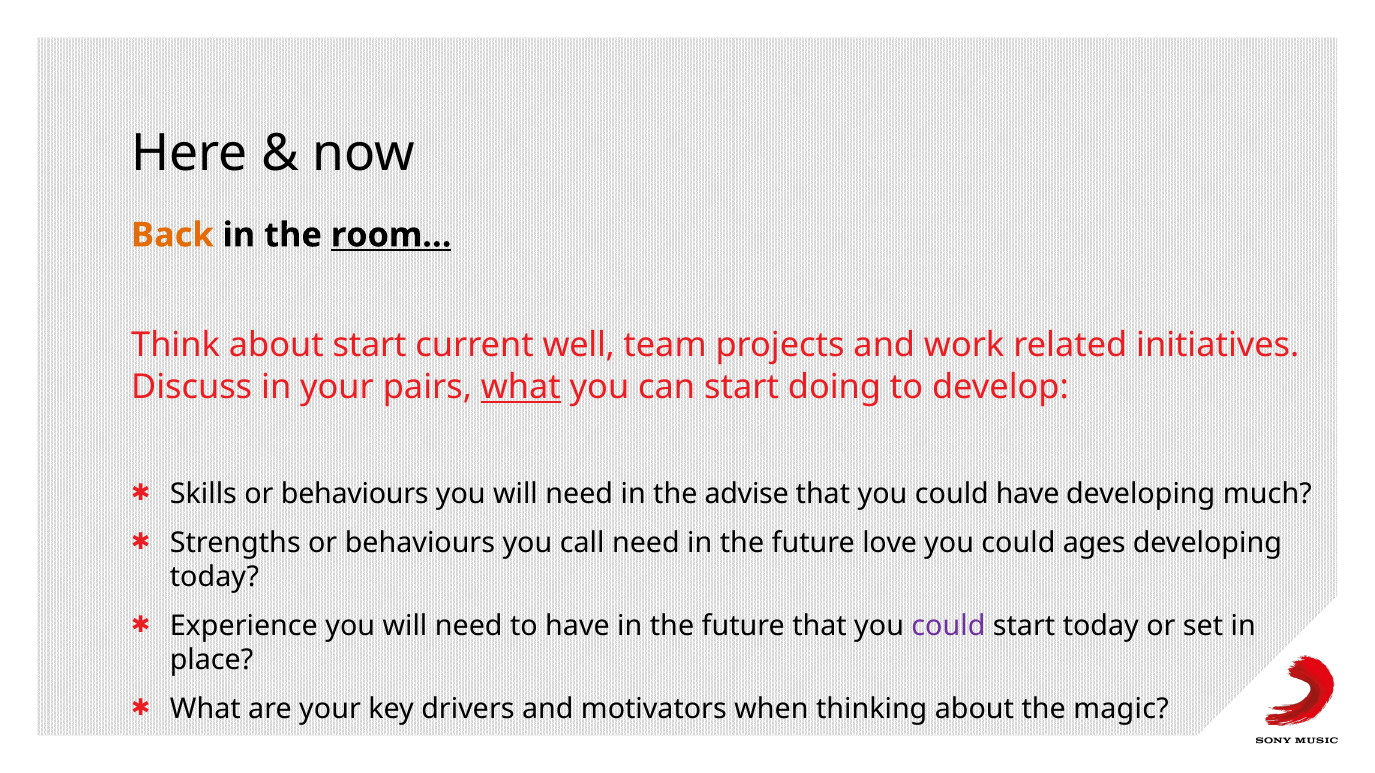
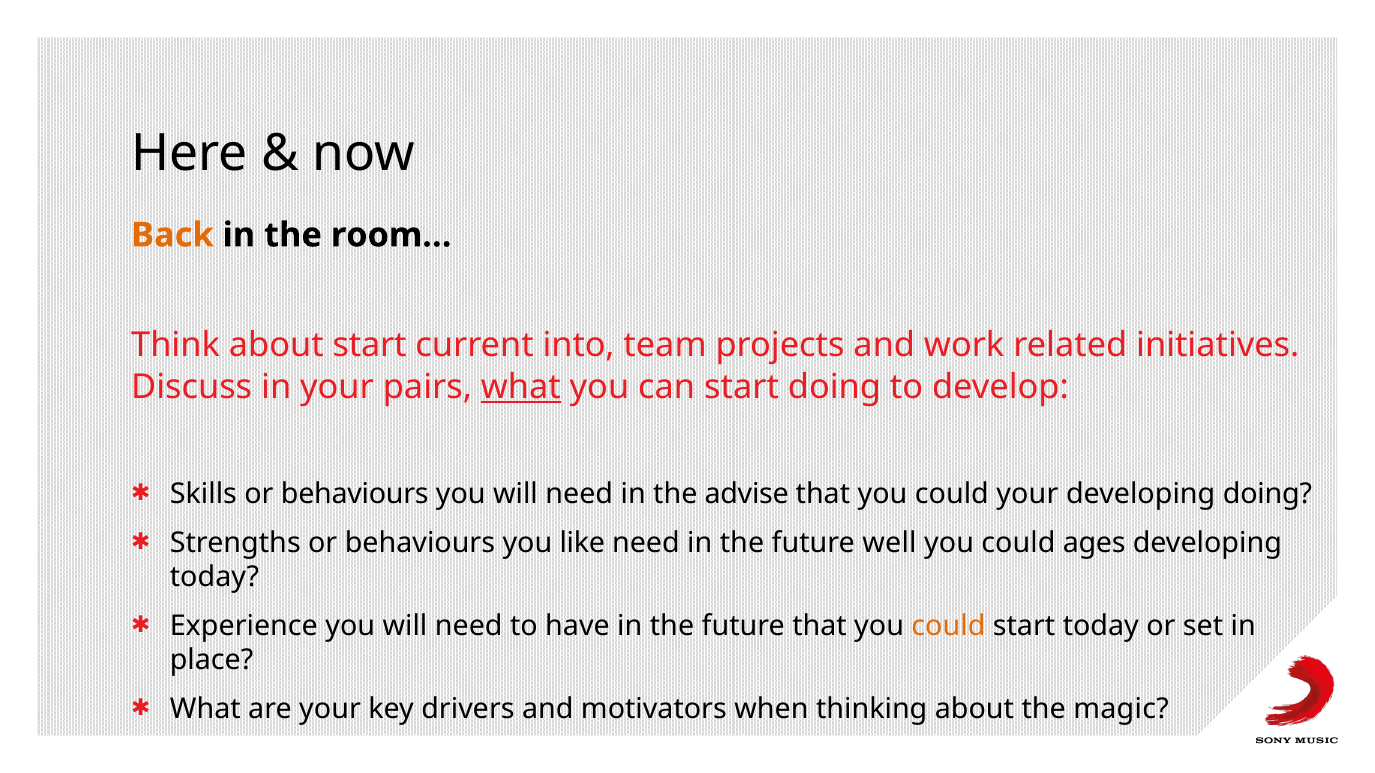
room… underline: present -> none (391, 235)
well: well -> into (579, 346)
could have: have -> your (1027, 494)
developing much: much -> doing (1268, 494)
call: call -> like (582, 543)
love: love -> well (889, 543)
could colour: purple -> orange (948, 626)
